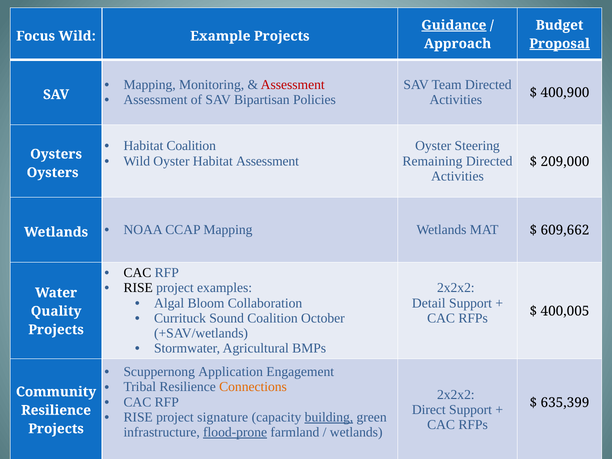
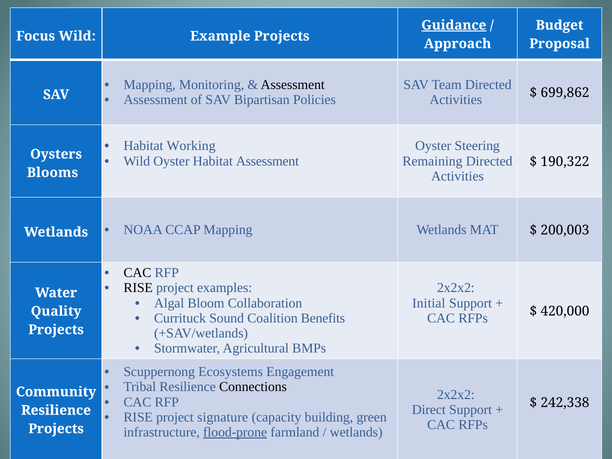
Proposal underline: present -> none (560, 44)
Assessment colour: red -> black (293, 85)
400,900: 400,900 -> 699,862 (565, 93)
Habitat Coalition: Coalition -> Working (191, 146)
209,000: 209,000 -> 190,322 (565, 162)
Oysters: Oysters -> Blooms (52, 173)
609,662: 609,662 -> 200,003 (565, 230)
Detail: Detail -> Initial (429, 303)
October: October -> Benefits (323, 318)
400,005: 400,005 -> 420,000 (565, 311)
Application: Application -> Ecosystems (231, 372)
Connections colour: orange -> black (253, 387)
635,399: 635,399 -> 242,338 (565, 403)
building underline: present -> none (329, 417)
